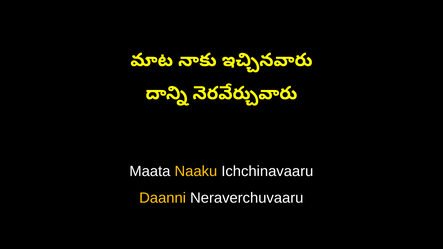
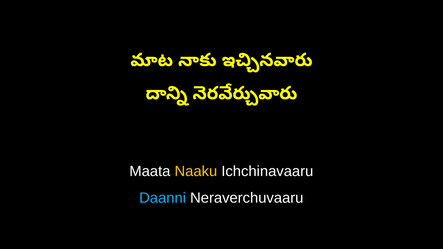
Daanni colour: yellow -> light blue (163, 198)
